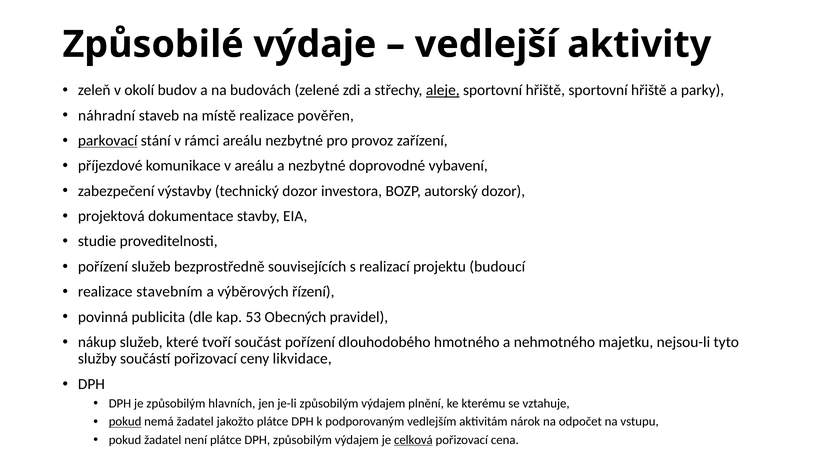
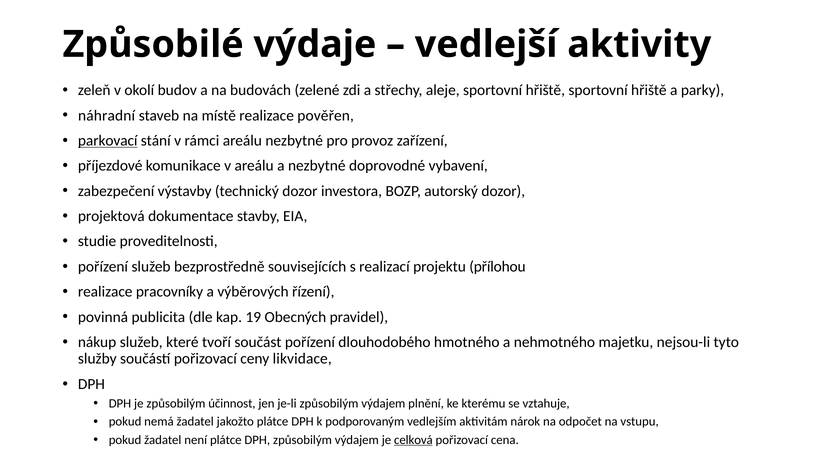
aleje underline: present -> none (443, 90)
budoucí: budoucí -> přílohou (497, 267)
stavebním: stavebním -> pracovníky (170, 292)
53: 53 -> 19 (253, 317)
hlavních: hlavních -> účinnost (232, 403)
pokud underline: present -> none (125, 422)
